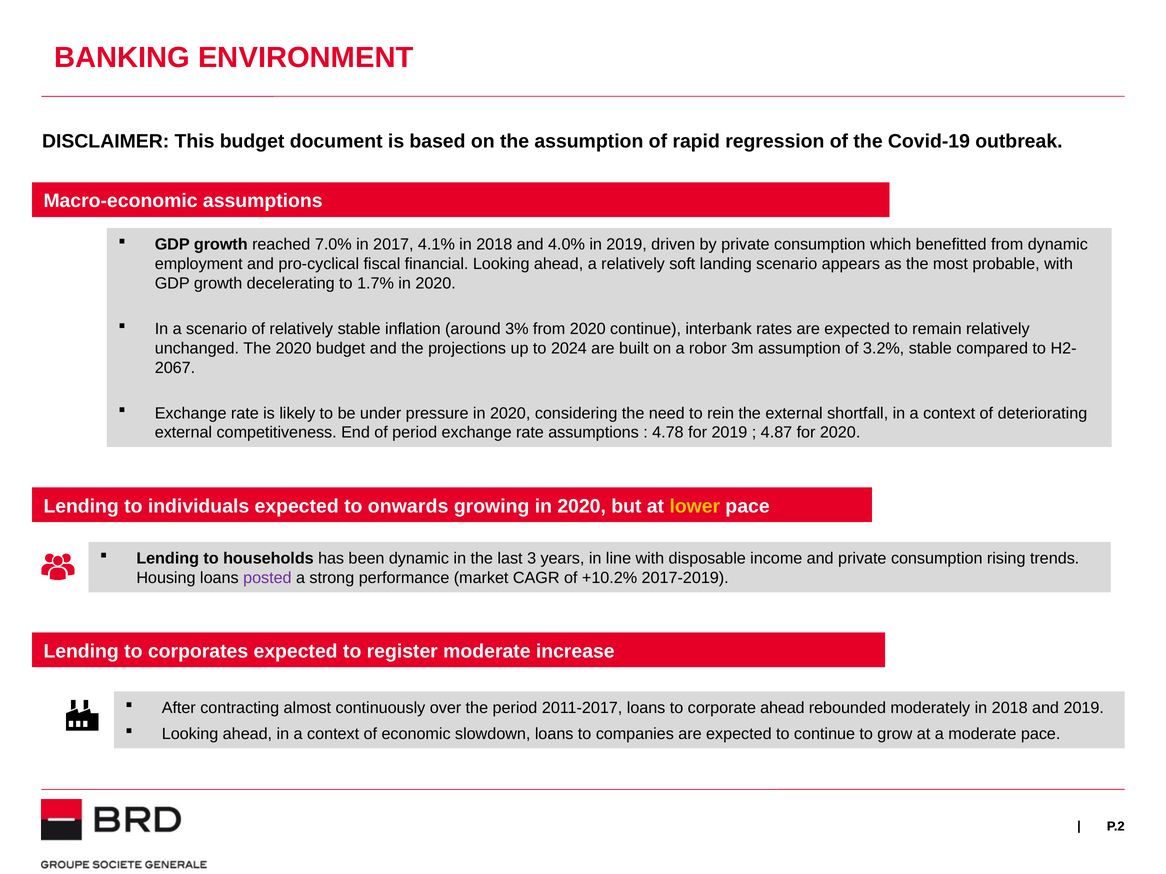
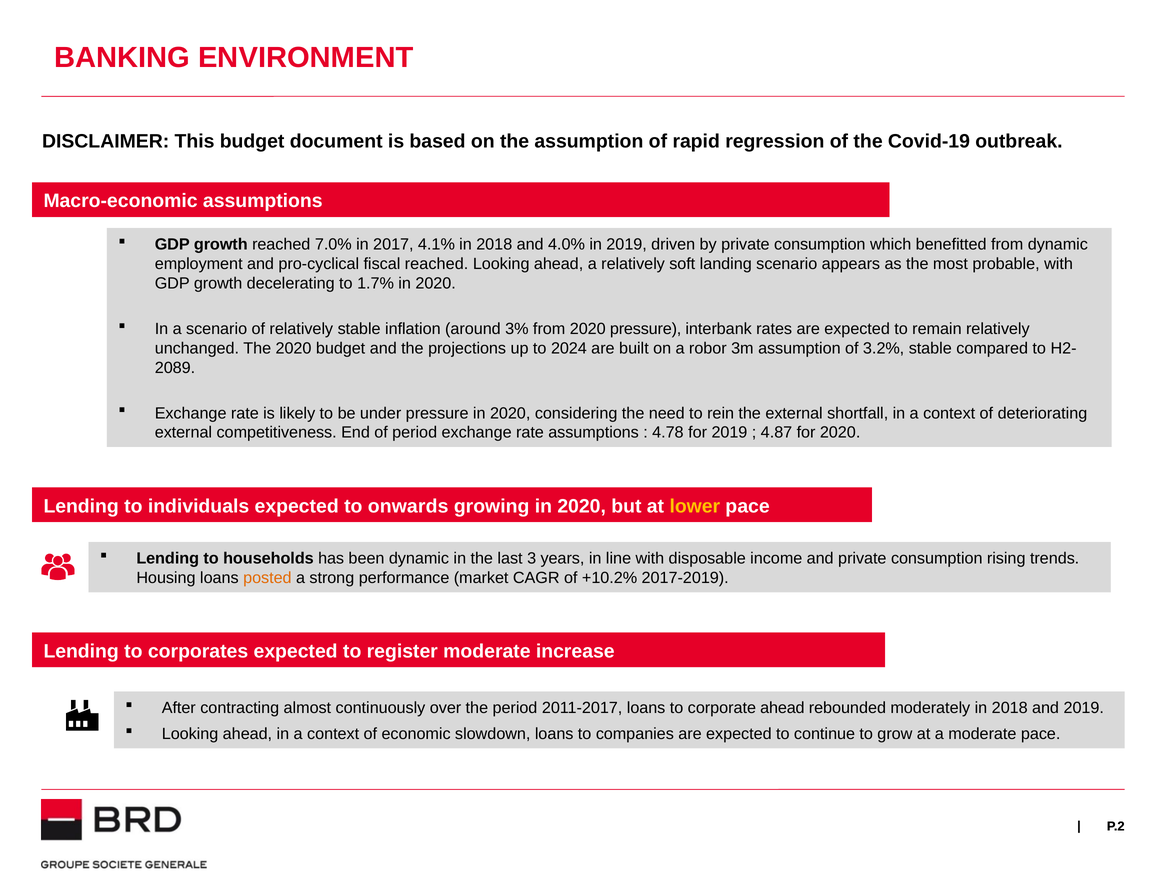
fiscal financial: financial -> reached (437, 264)
2020 continue: continue -> pressure (646, 329)
2067: 2067 -> 2089 (175, 368)
posted colour: purple -> orange (267, 578)
